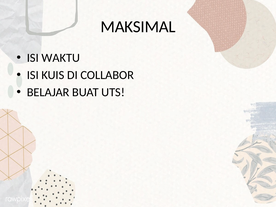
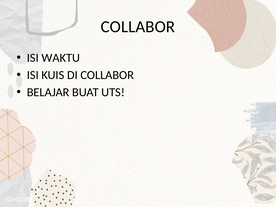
MAKSIMAL: MAKSIMAL -> COLLABOR (138, 27)
